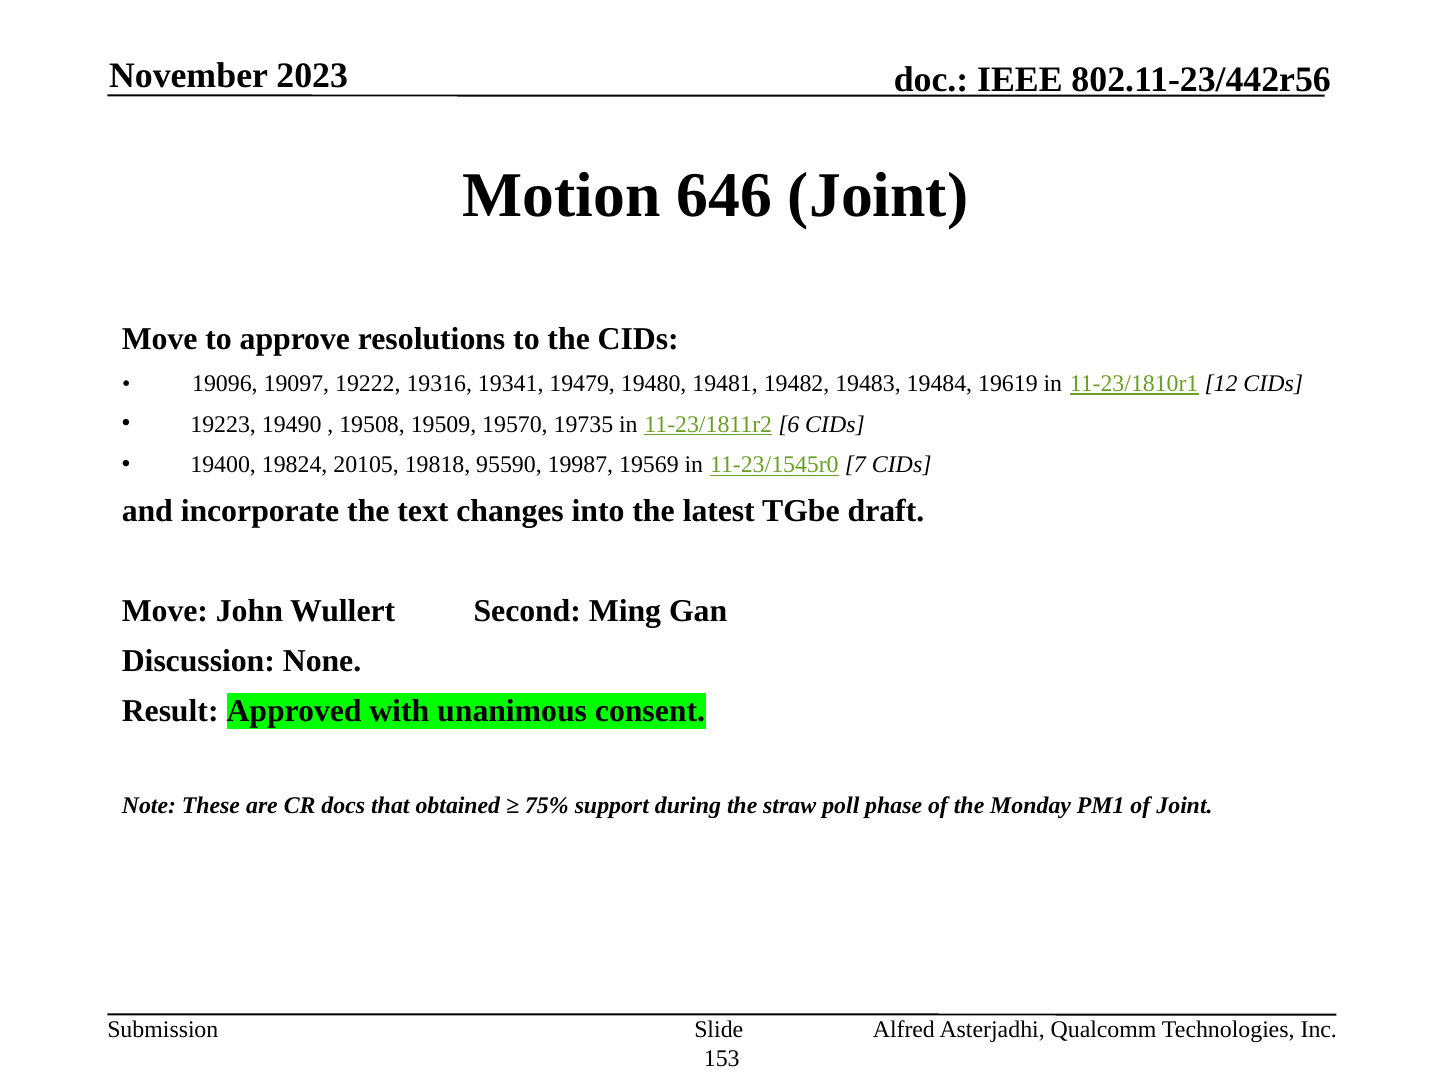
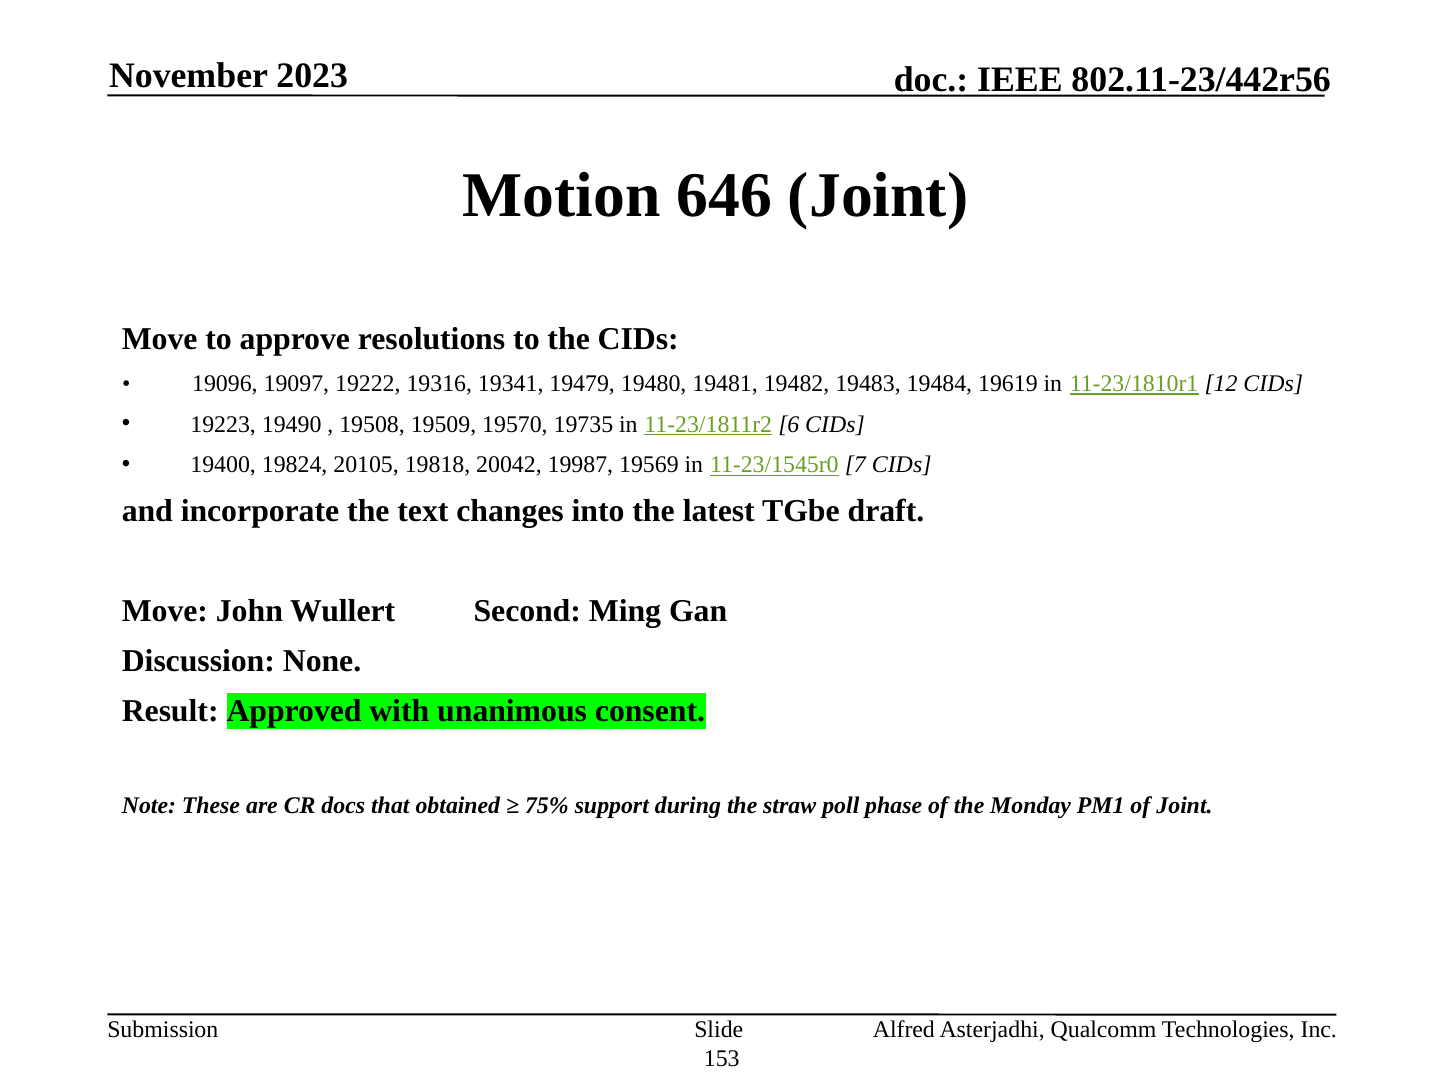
95590: 95590 -> 20042 (509, 465)
